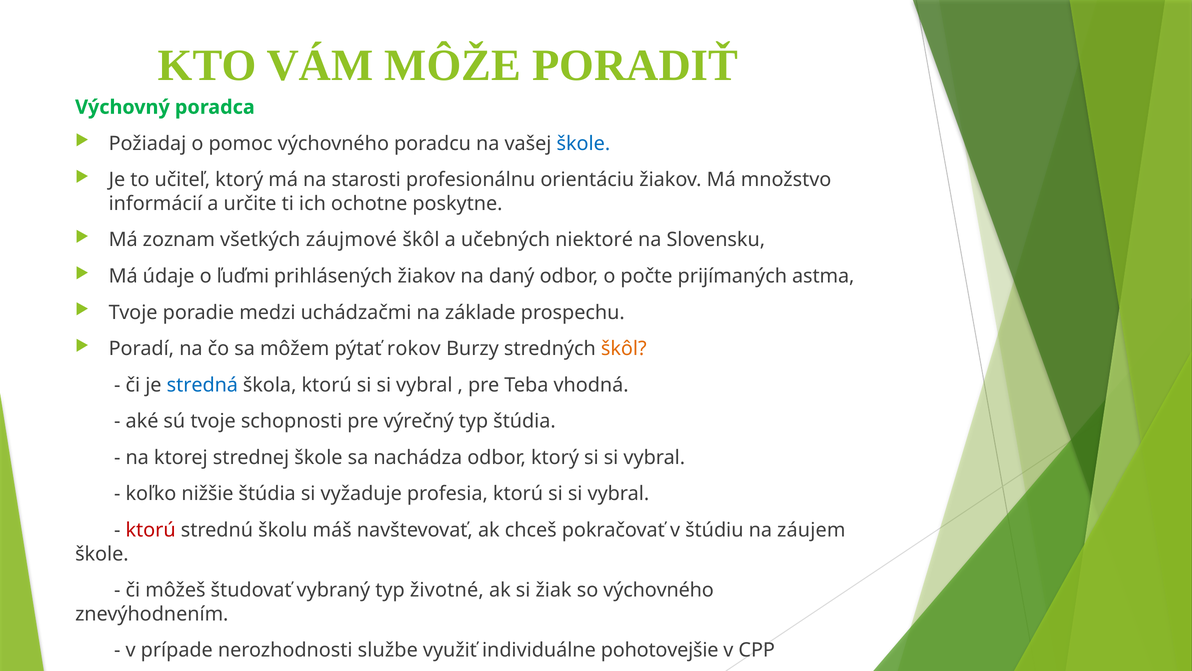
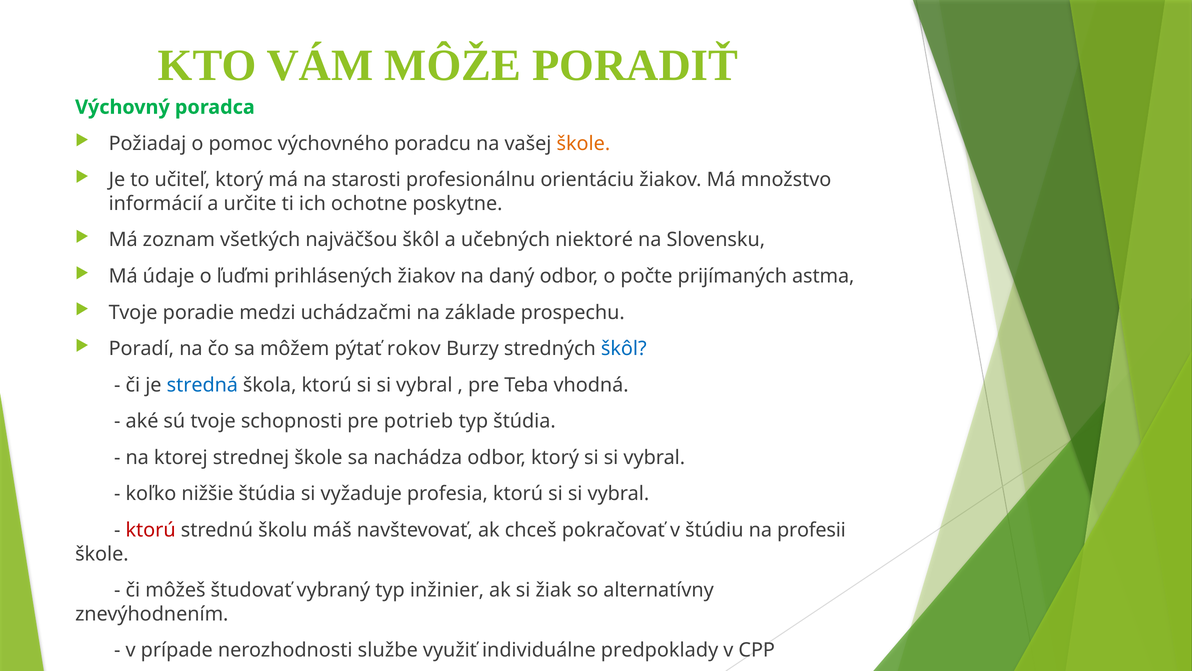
škole colour: blue -> orange (583, 143)
záujmové: záujmové -> najväčšou (352, 240)
škôl colour: orange -> blue (624, 349)
výrečný: výrečný -> potrieb (418, 421)
záujem: záujem -> profesii (811, 530)
životné: životné -> inžinier (447, 590)
so výchovného: výchovného -> alternatívny (659, 590)
pohotovejšie: pohotovejšie -> predpoklady (660, 650)
